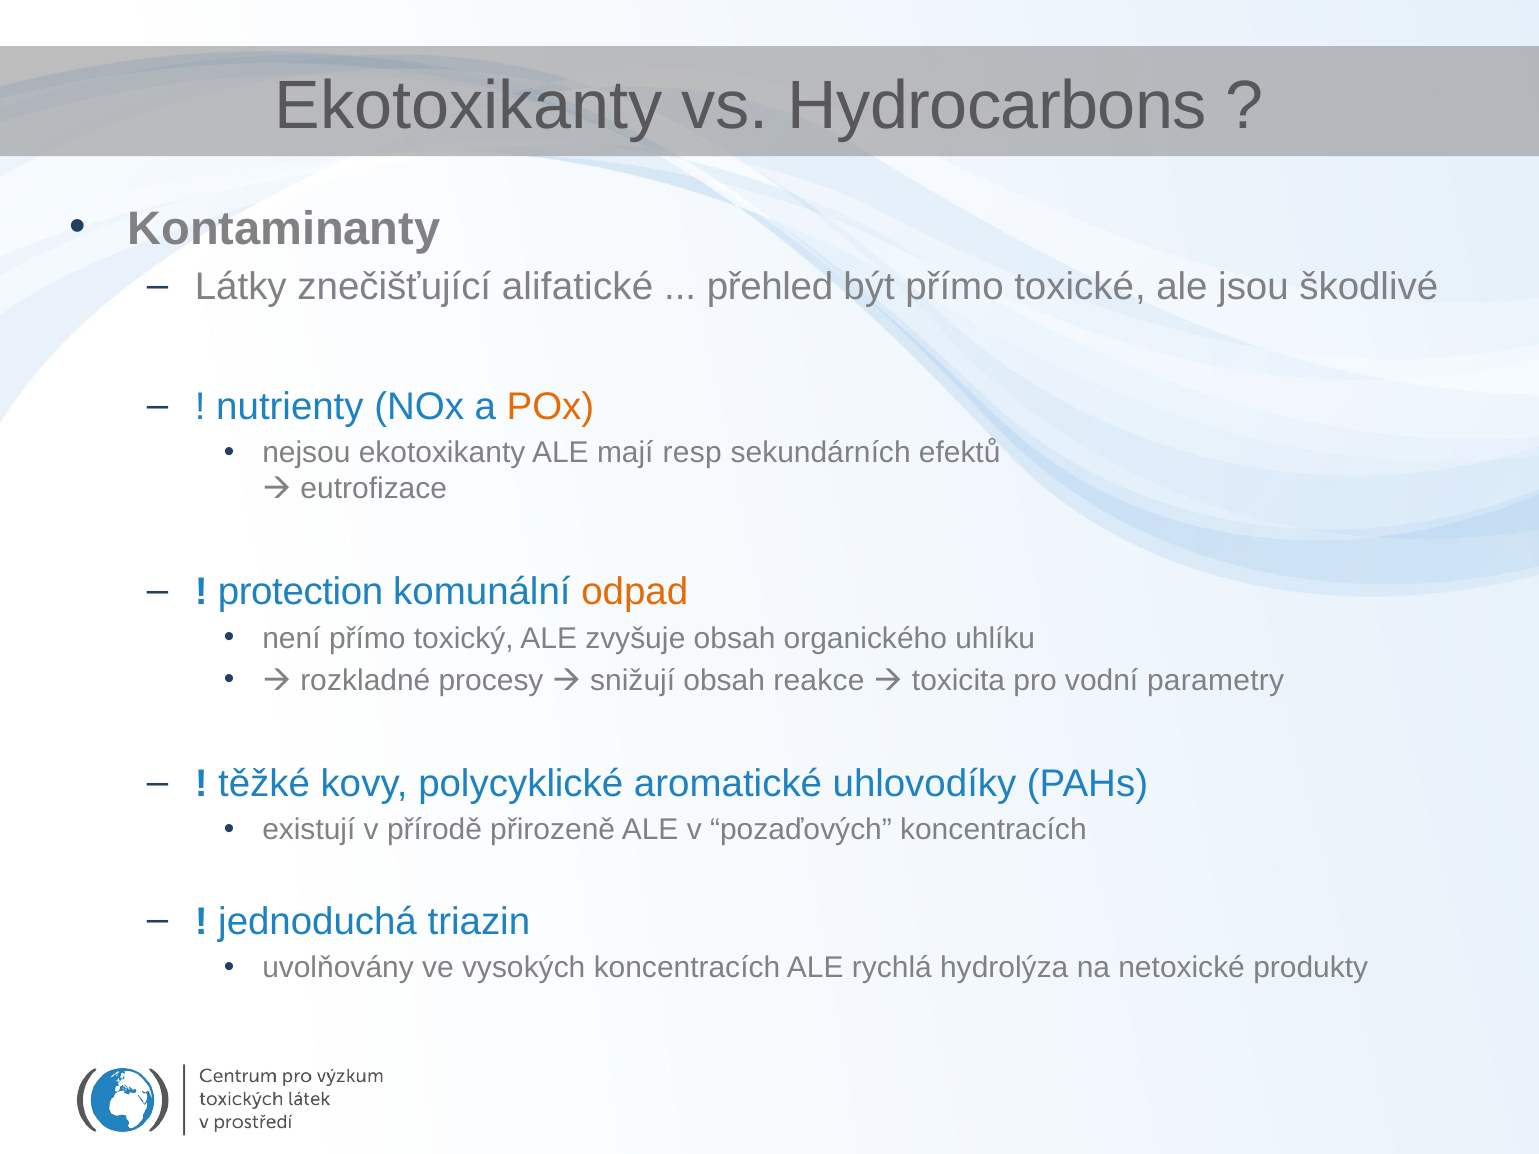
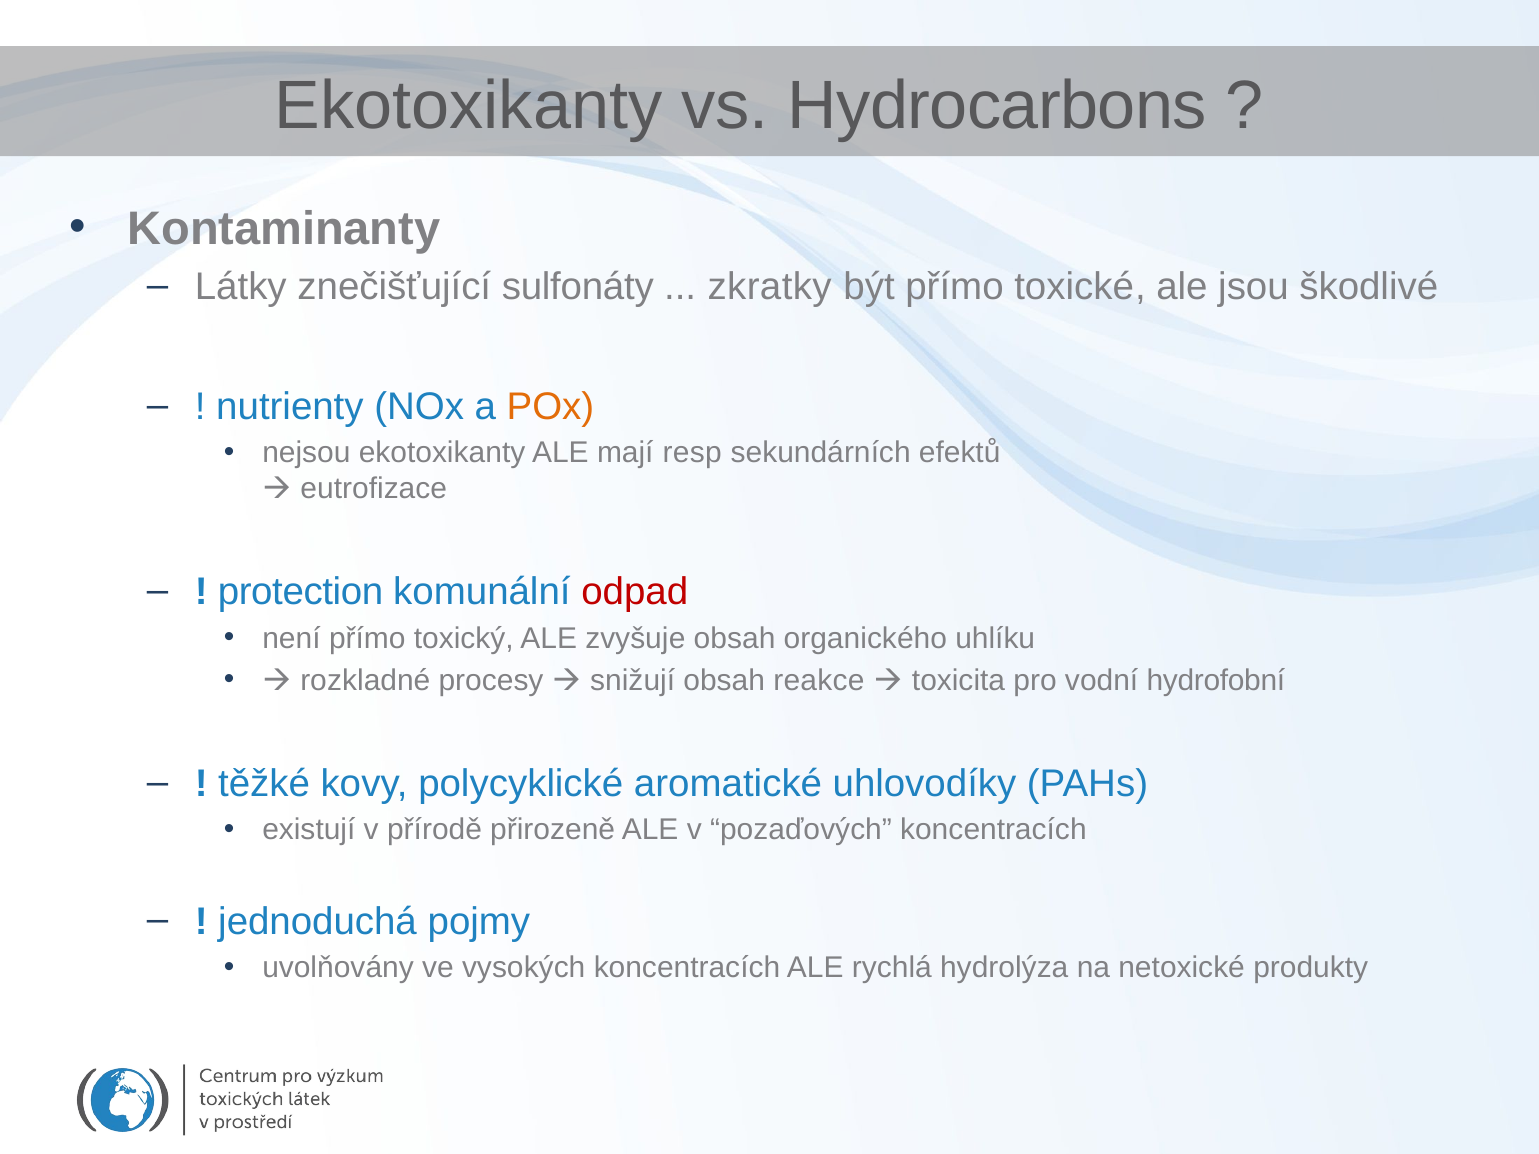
alifatické: alifatické -> sulfonáty (578, 287)
přehled: přehled -> zkratky (770, 287)
odpad colour: orange -> red (635, 592)
parametry: parametry -> hydrofobní (1216, 681)
triazin: triazin -> pojmy (479, 922)
